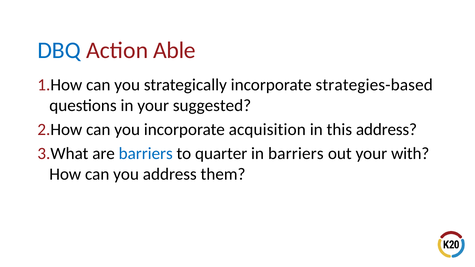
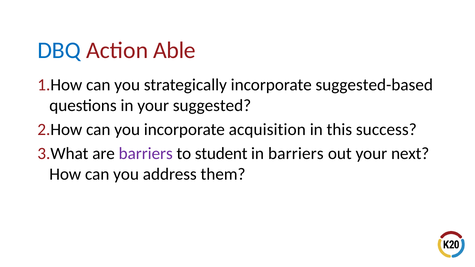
strategies-based: strategies-based -> suggested-based (374, 85)
this address: address -> success (386, 130)
barriers colour: blue -> purple (146, 154)
quarter: quarter -> student (221, 154)
with: with -> next (410, 154)
